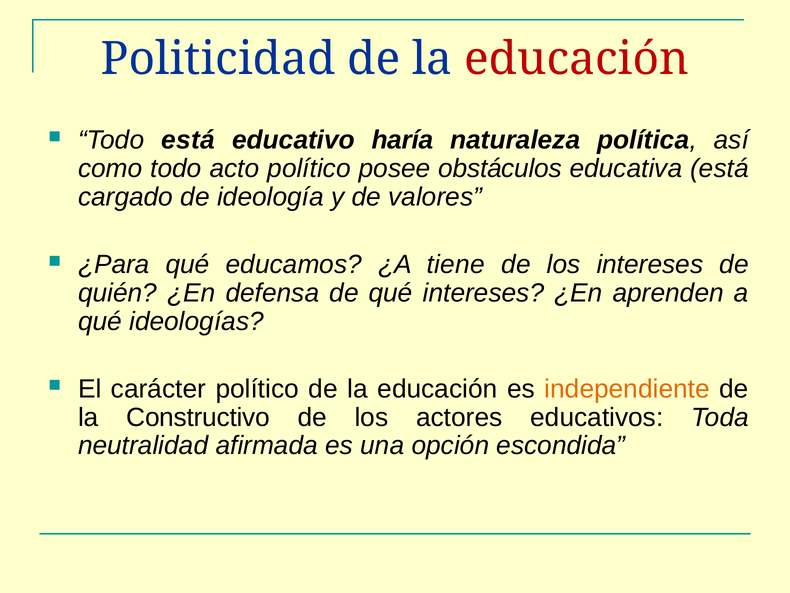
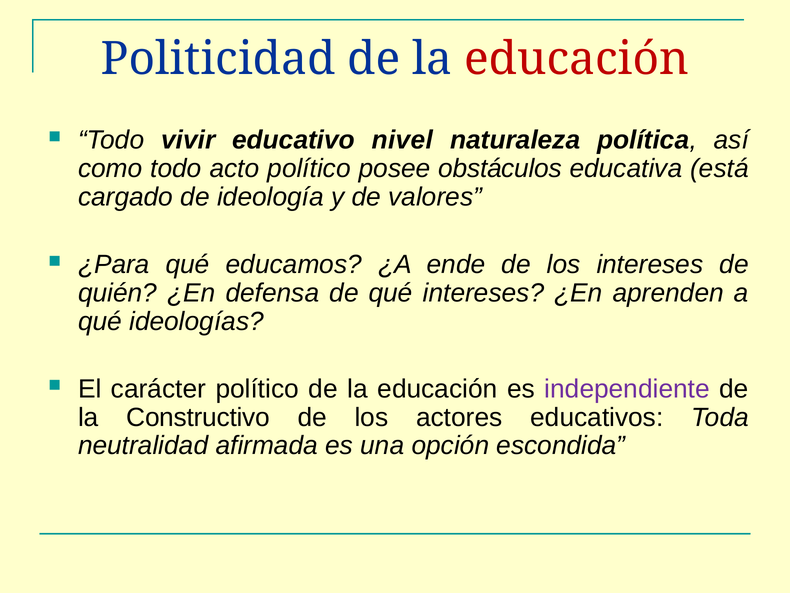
Todo está: está -> vivir (188, 140)
haría: haría -> nivel (402, 140)
tiene: tiene -> ende (456, 264)
independiente colour: orange -> purple (627, 389)
